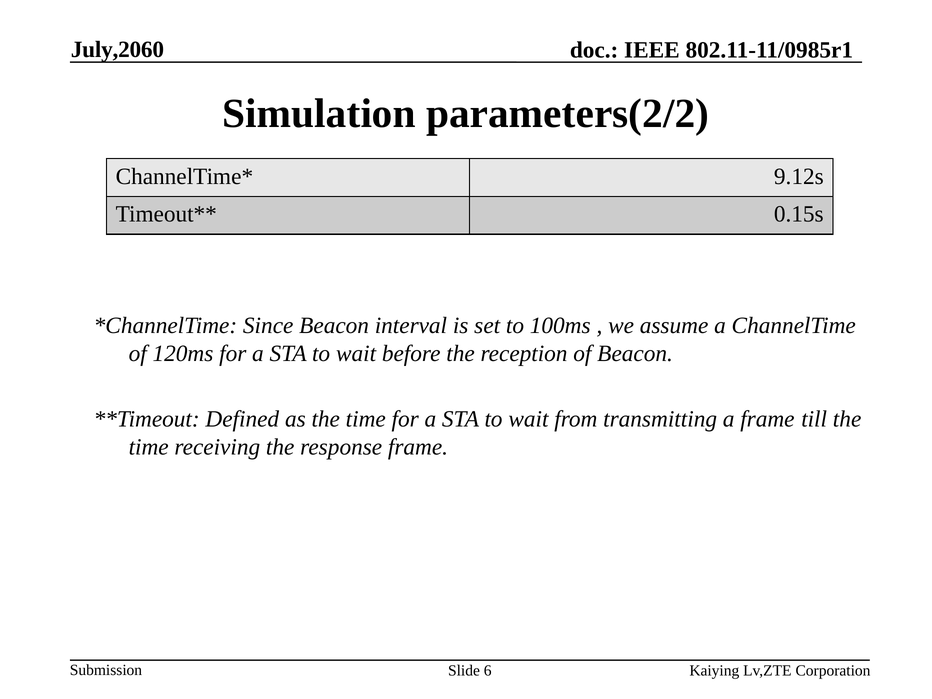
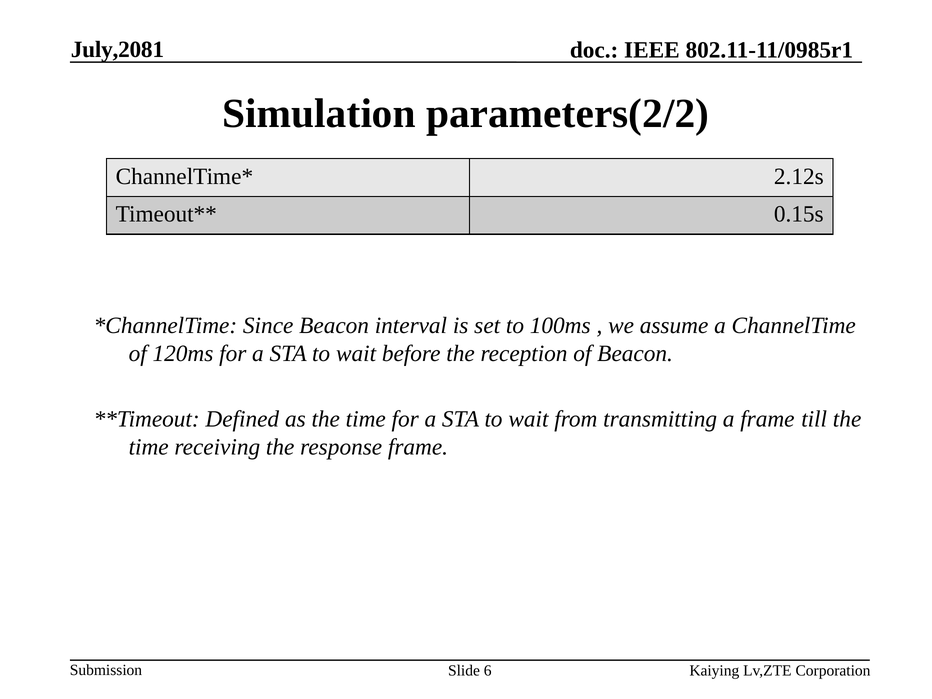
July,2060: July,2060 -> July,2081 (117, 50)
9.12s: 9.12s -> 2.12s (799, 176)
